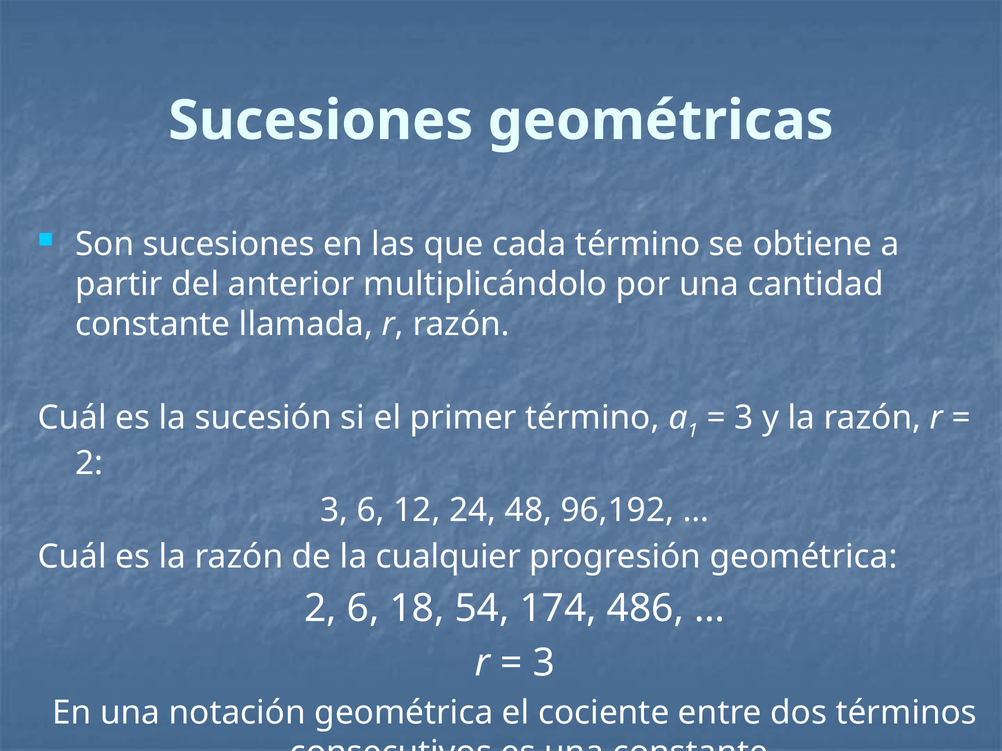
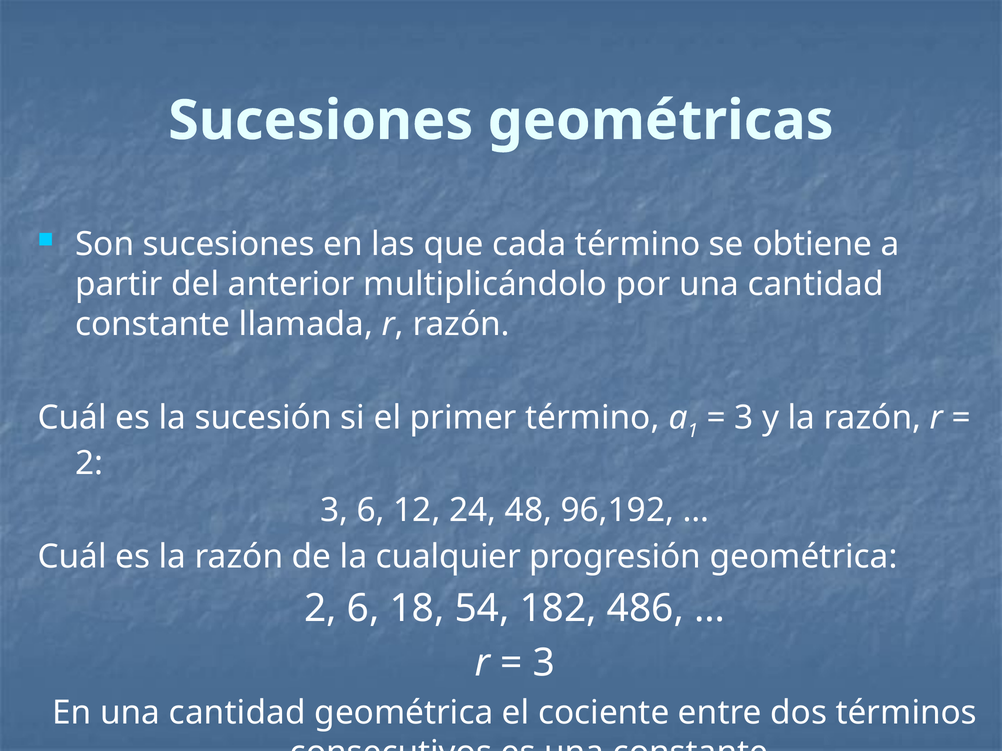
174: 174 -> 182 (558, 609)
En una notación: notación -> cantidad (237, 713)
